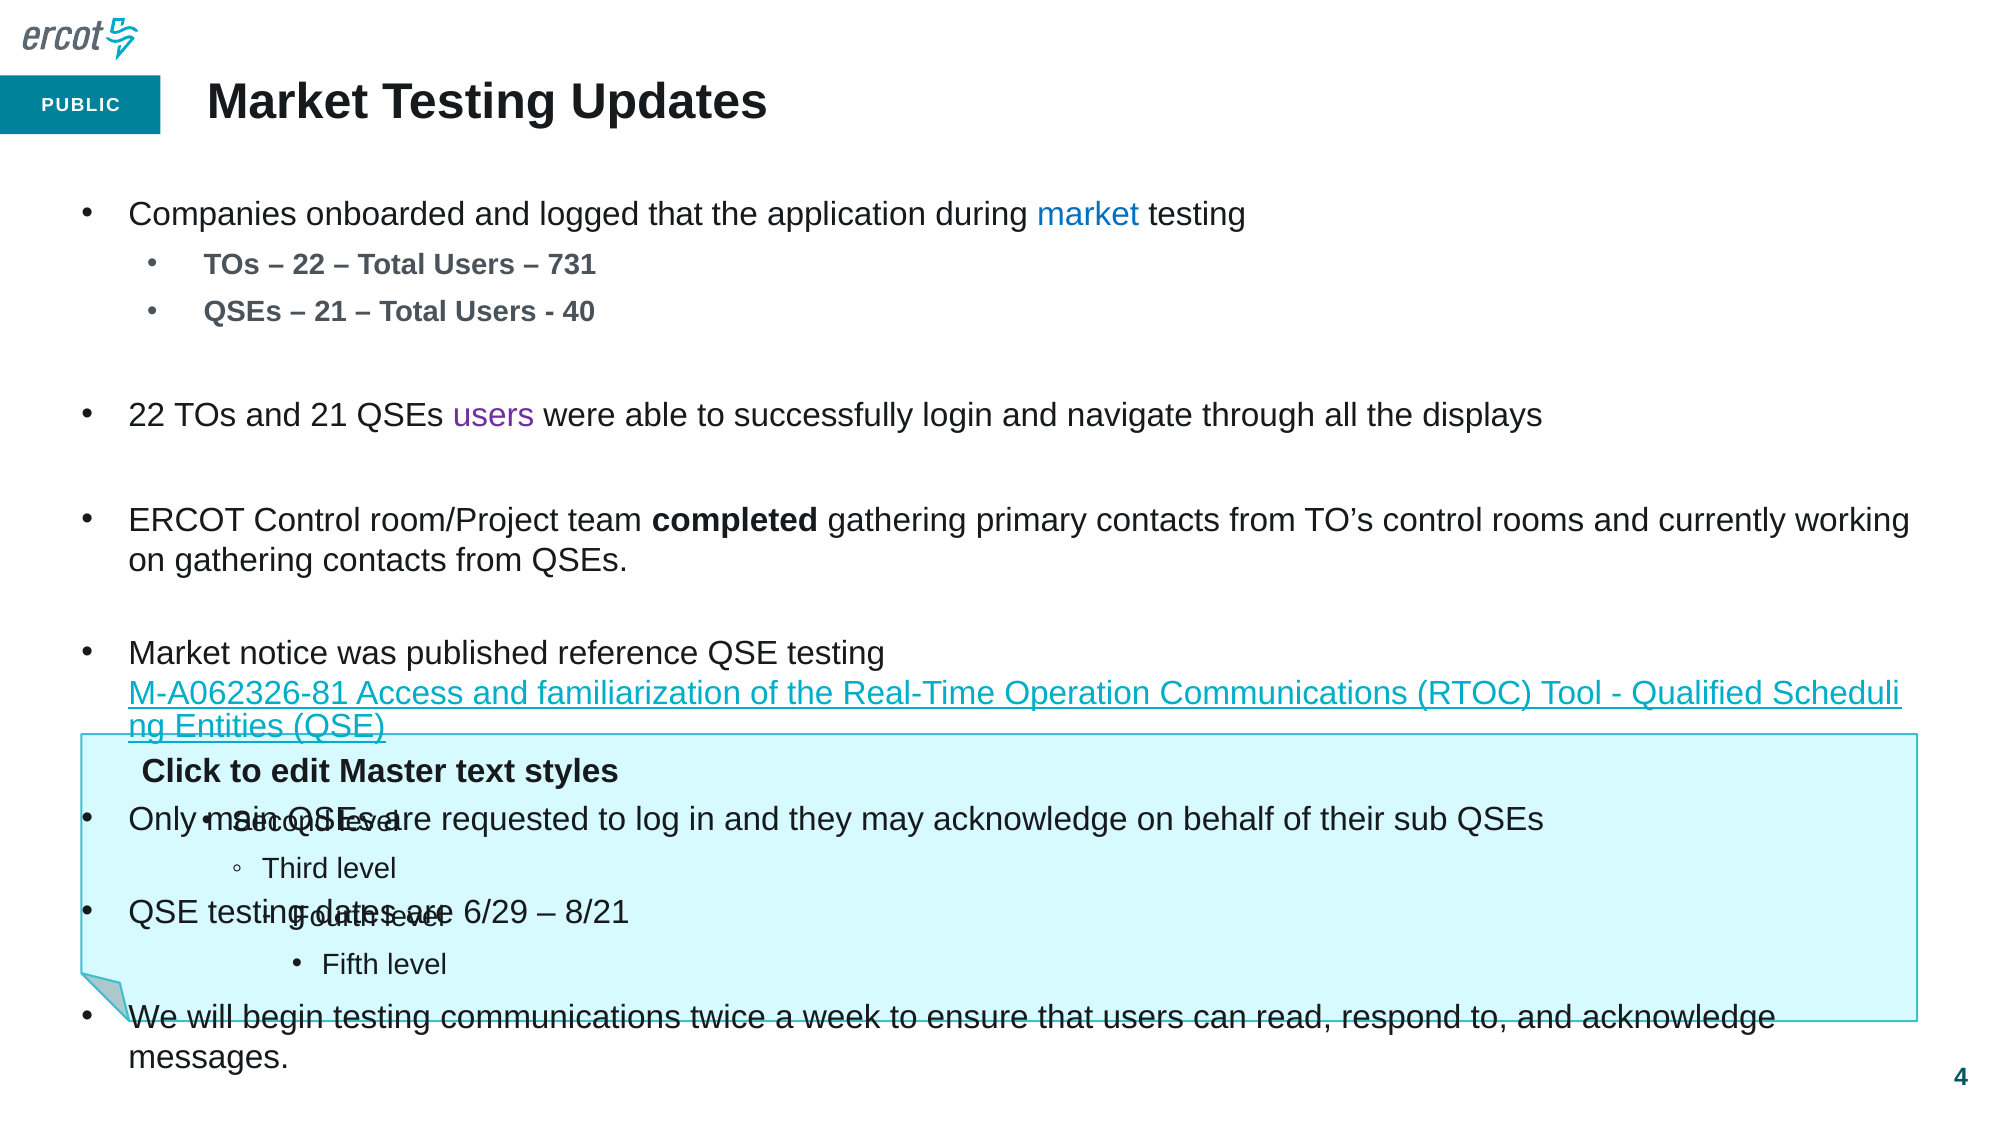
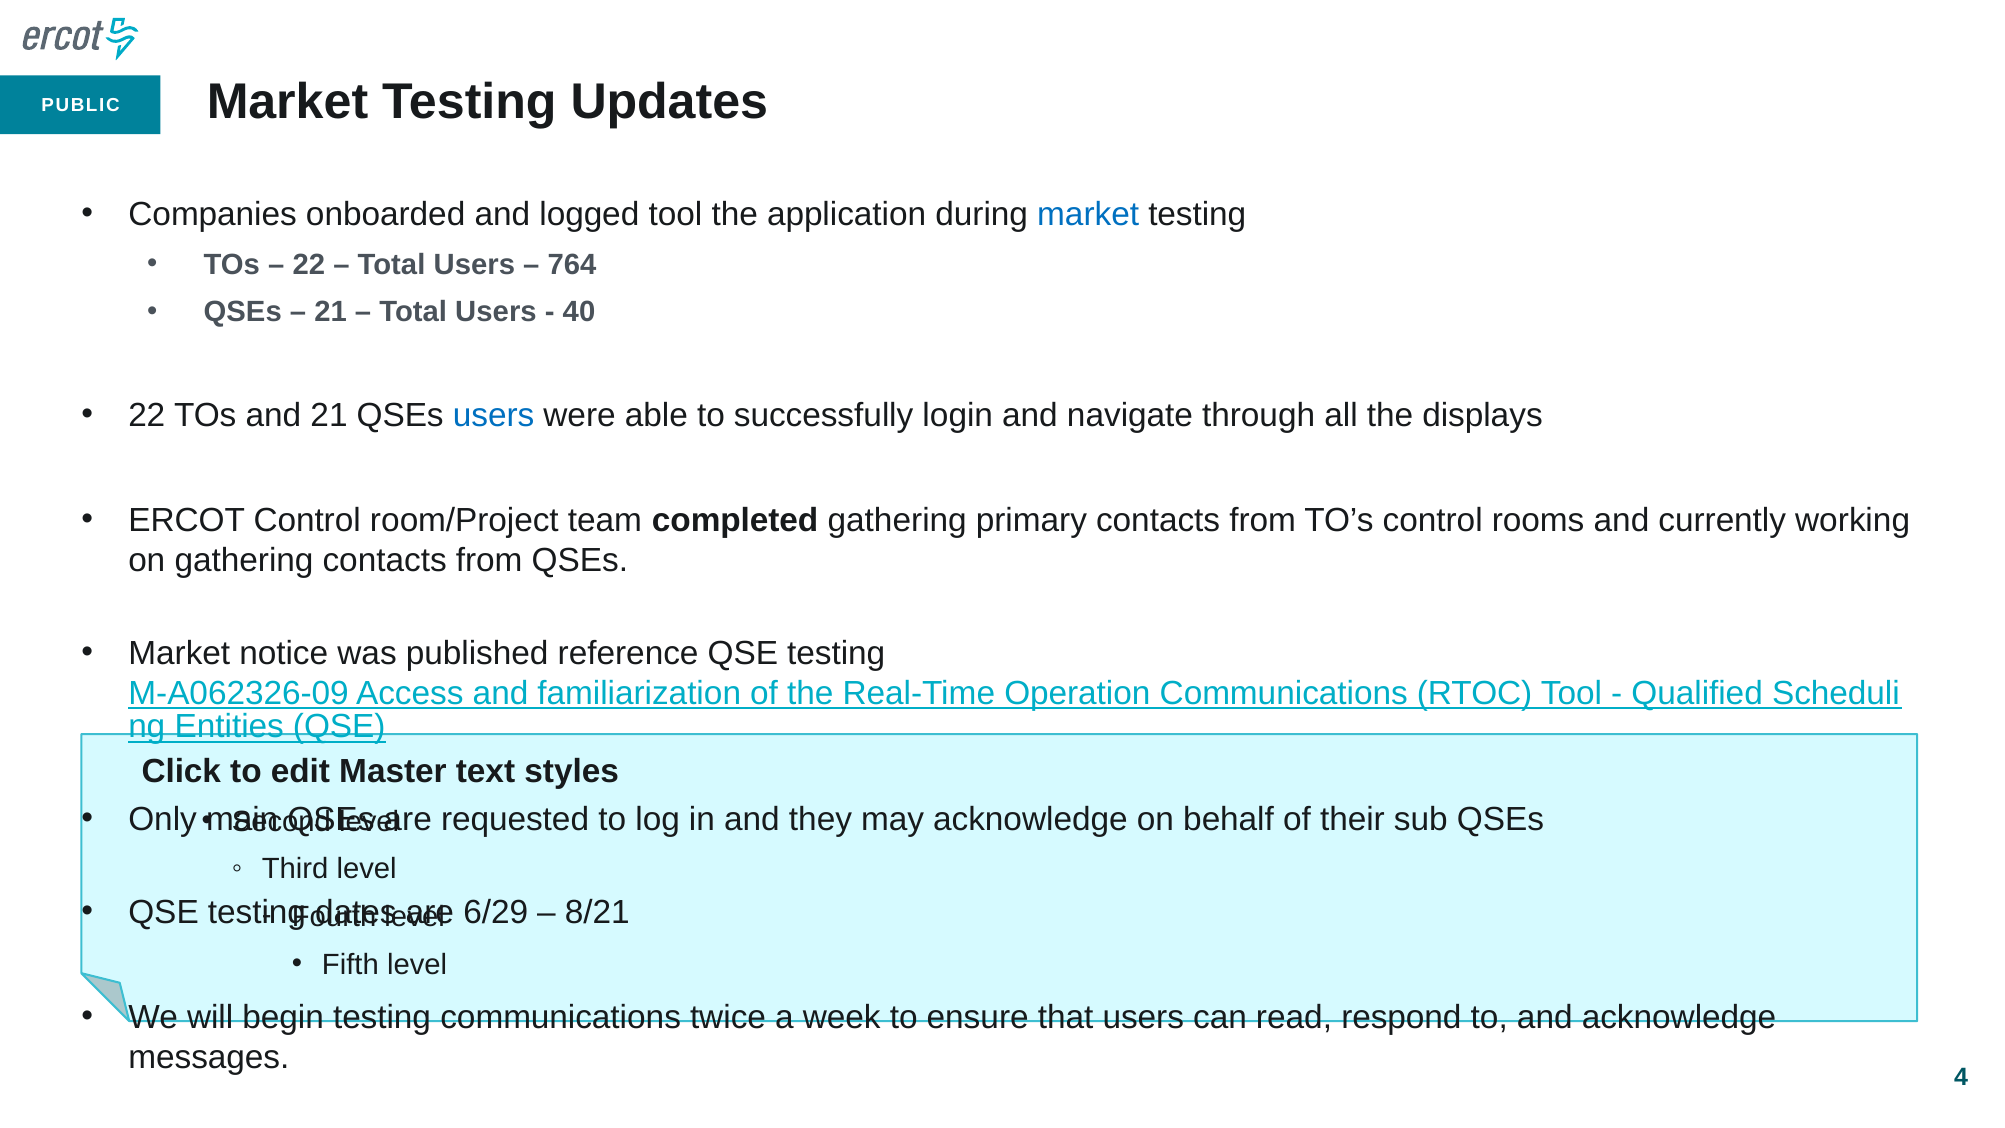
logged that: that -> tool (675, 215)
731: 731 -> 764 (572, 264)
users colour: purple -> blue (494, 415)
M-A062326-81: M-A062326-81 -> M-A062326-09 (239, 693)
